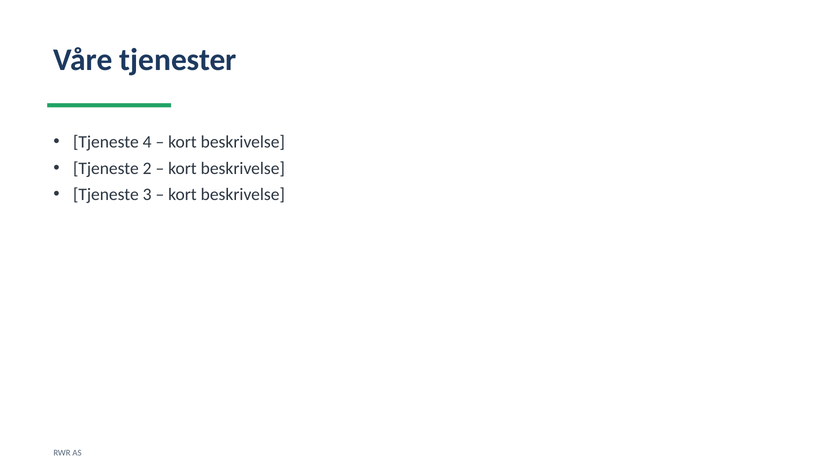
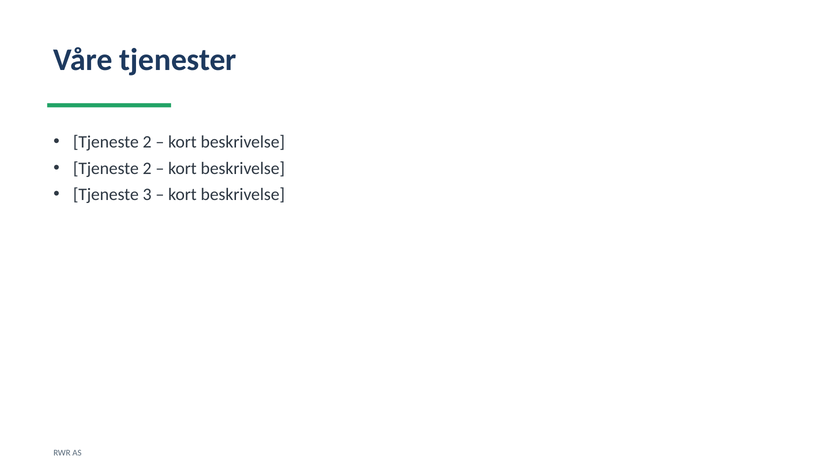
4: 4 -> 2 (147, 142)
